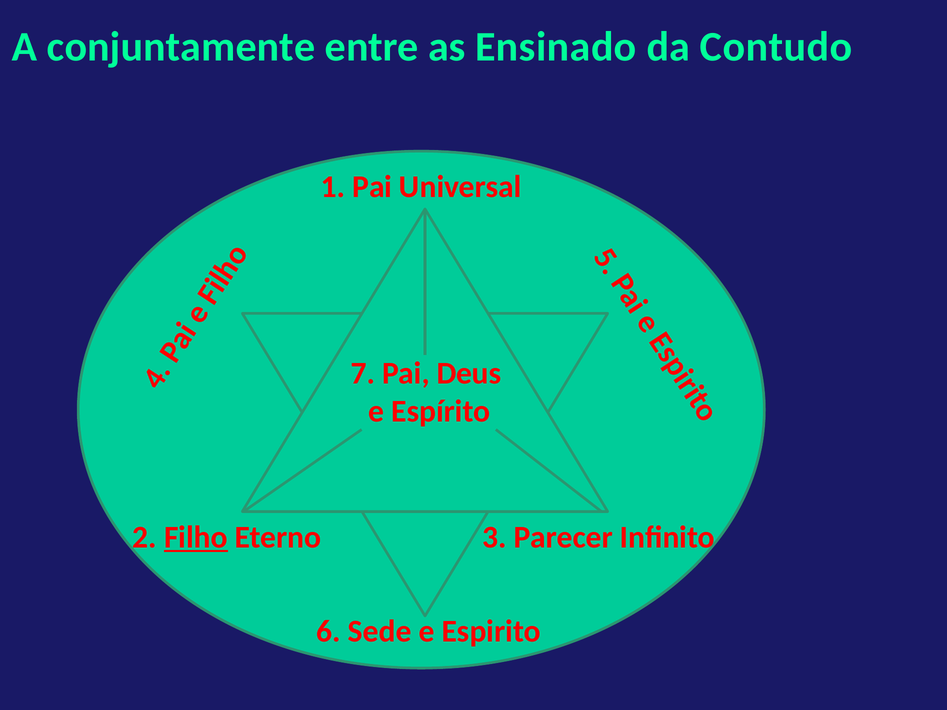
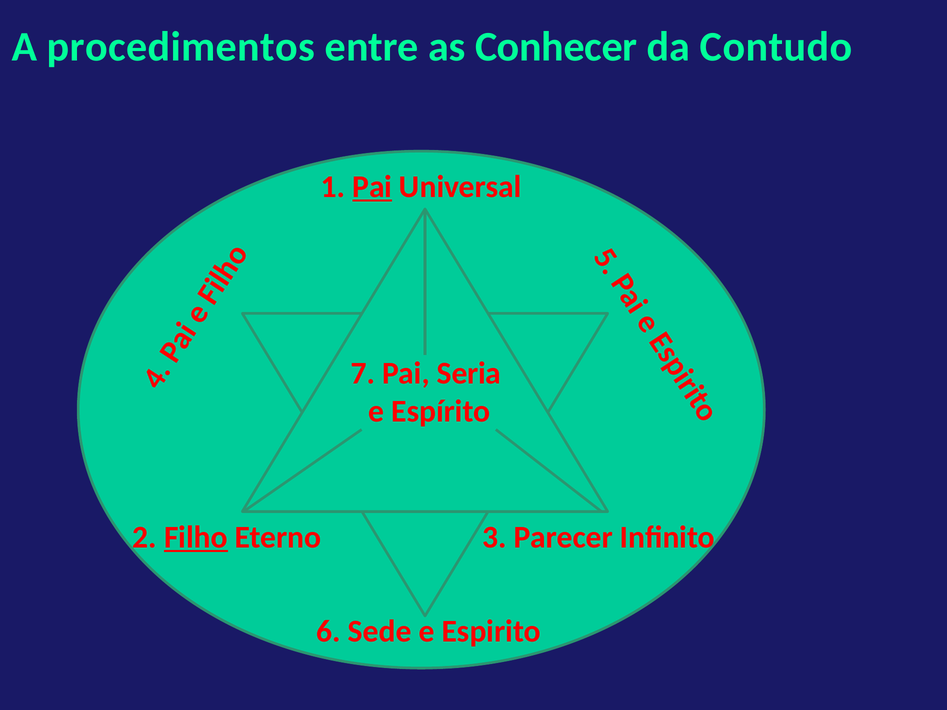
conjuntamente: conjuntamente -> procedimentos (181, 47)
Ensinado: Ensinado -> Conhecer (556, 47)
Pai underline: none -> present (372, 187)
Deus: Deus -> Seria (469, 374)
